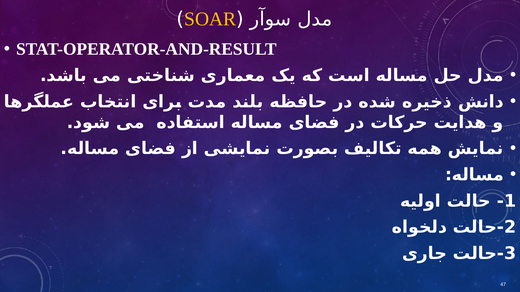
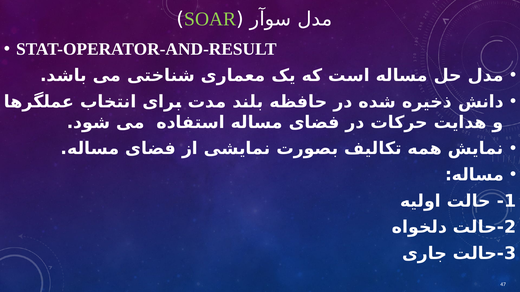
SOAR colour: yellow -> light green (210, 19)
